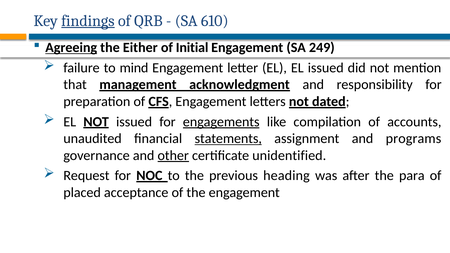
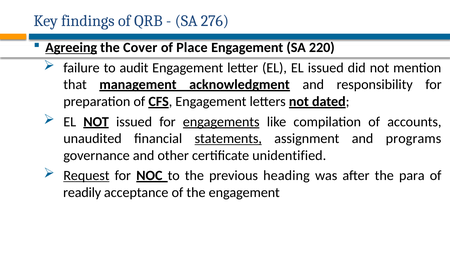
findings underline: present -> none (88, 21)
610: 610 -> 276 (215, 21)
Either: Either -> Cover (140, 48)
Initial: Initial -> Place (192, 48)
249: 249 -> 220 (322, 48)
mind: mind -> audit (134, 68)
other underline: present -> none (173, 156)
Request underline: none -> present (86, 176)
placed: placed -> readily (82, 193)
